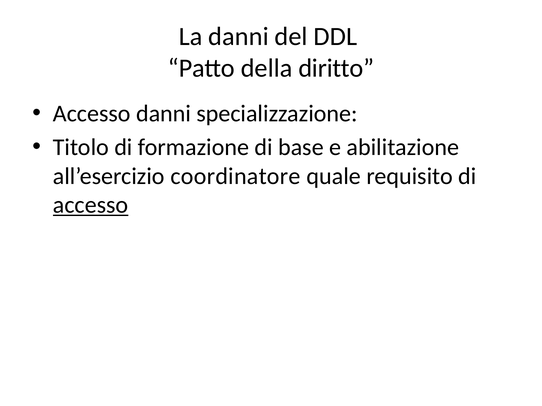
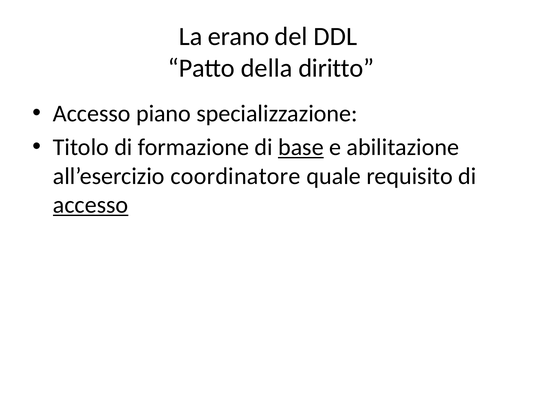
La danni: danni -> erano (239, 37)
Accesso danni: danni -> piano (164, 114)
base underline: none -> present (301, 147)
